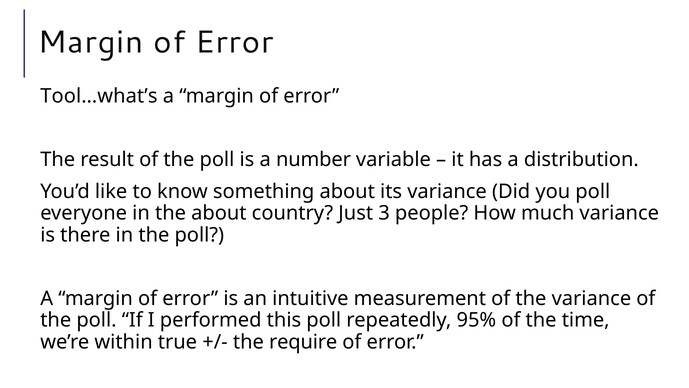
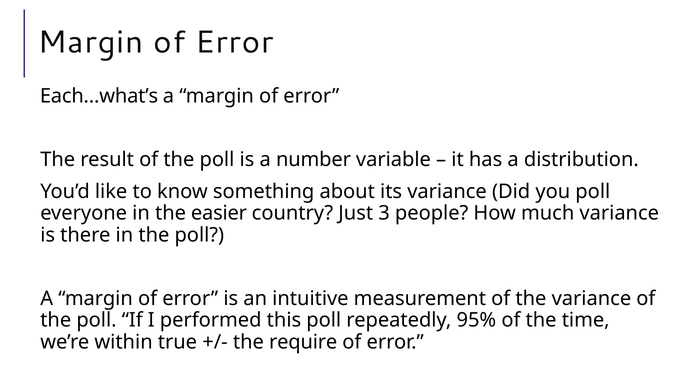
Tool…what’s: Tool…what’s -> Each…what’s (99, 96)
the about: about -> easier (219, 213)
